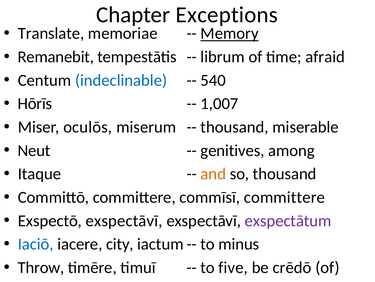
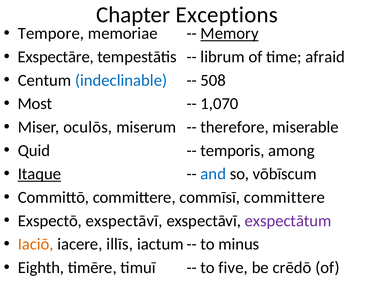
Translate: Translate -> Tempore (51, 33)
Remanebit: Remanebit -> Exspectāre (56, 57)
540: 540 -> 508 (213, 80)
Hōrīs: Hōrīs -> Most (35, 103)
1,007: 1,007 -> 1,070 (219, 103)
thousand: thousand -> therefore (235, 127)
Neut: Neut -> Quid (34, 150)
genitives: genitives -> temporis (232, 150)
Itaque underline: none -> present (39, 173)
and colour: orange -> blue (213, 173)
so thousand: thousand -> vōbīscum (285, 173)
Iaciō colour: blue -> orange (36, 244)
city: city -> illīs (120, 244)
Throw: Throw -> Eighth (41, 267)
